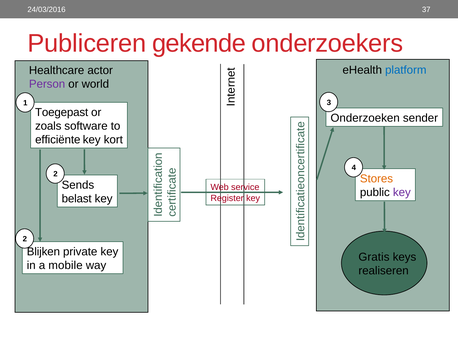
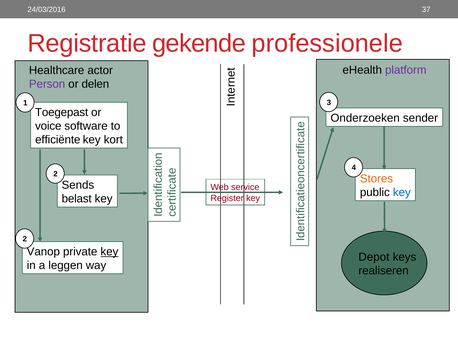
Publiceren: Publiceren -> Registratie (87, 43)
onderzoekers: onderzoekers -> professionele (327, 43)
platform colour: blue -> purple (406, 70)
world: world -> delen (95, 84)
zoals: zoals -> voice (48, 126)
key colour: purple -> blue (402, 192)
Blijken: Blijken -> Vanop (43, 251)
key underline: none -> present (109, 251)
Gratis: Gratis -> Depot (374, 257)
mobile: mobile -> leggen (66, 265)
